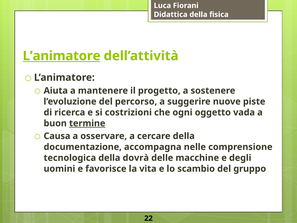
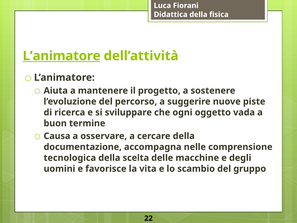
costrizioni: costrizioni -> sviluppare (128, 112)
termine underline: present -> none (87, 123)
dovrà: dovrà -> scelta (136, 158)
